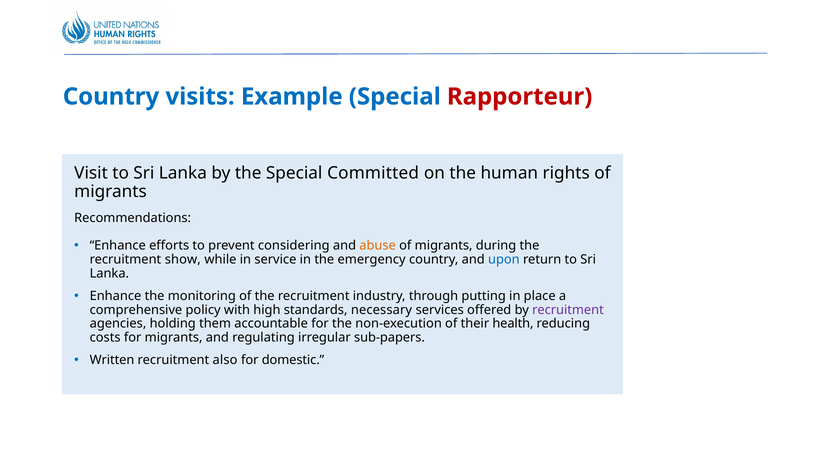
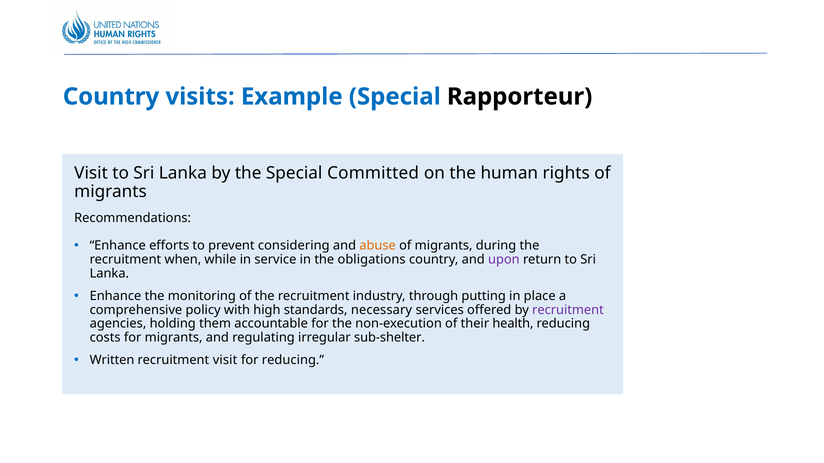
Rapporteur colour: red -> black (520, 97)
show: show -> when (183, 260)
emergency: emergency -> obligations (372, 260)
upon colour: blue -> purple (504, 260)
sub-papers: sub-papers -> sub-shelter (389, 338)
recruitment also: also -> visit (225, 361)
for domestic: domestic -> reducing (293, 361)
